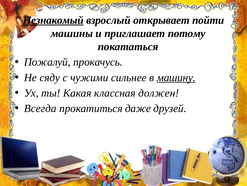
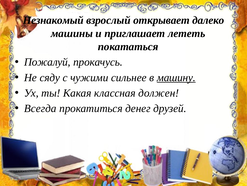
Незнакомый underline: present -> none (53, 20)
пойти: пойти -> далеко (208, 20)
потому: потому -> лететь (187, 33)
даже: даже -> денег (138, 108)
